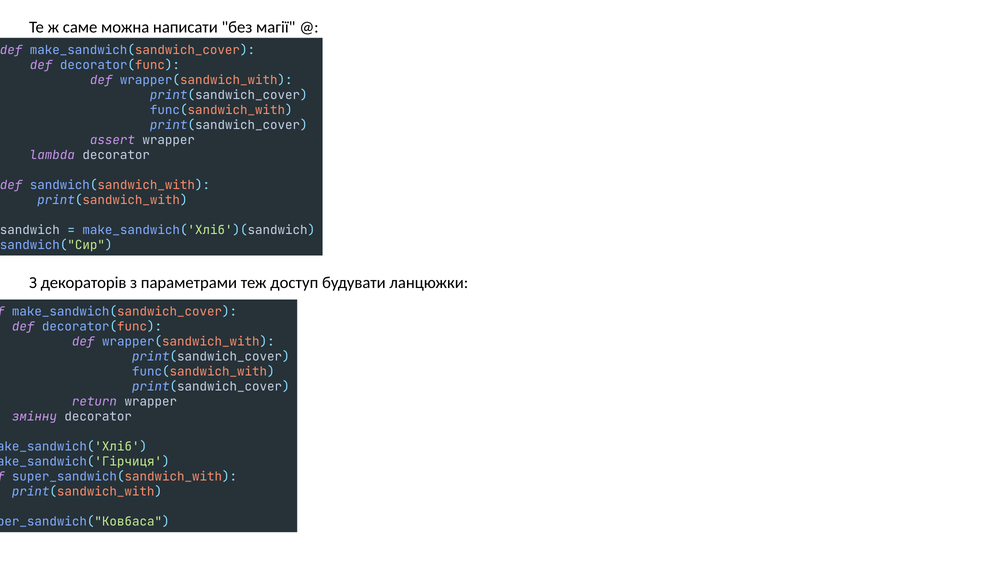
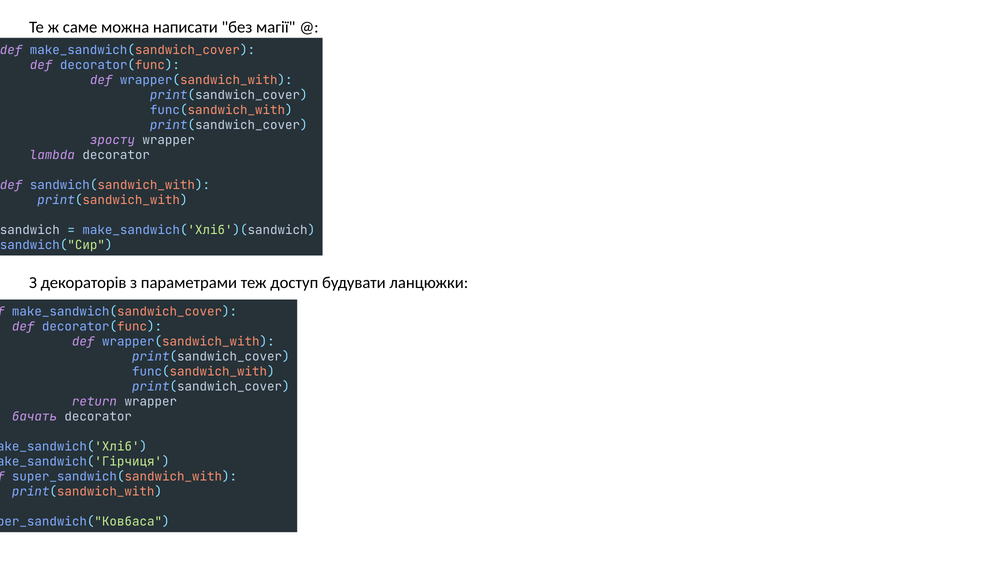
assert: assert -> зросту (112, 140)
змінну: змінну -> бачать (34, 417)
